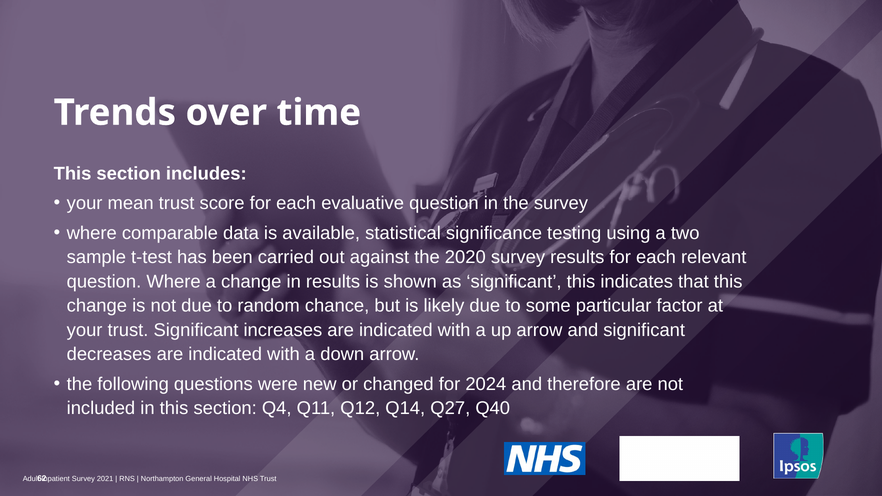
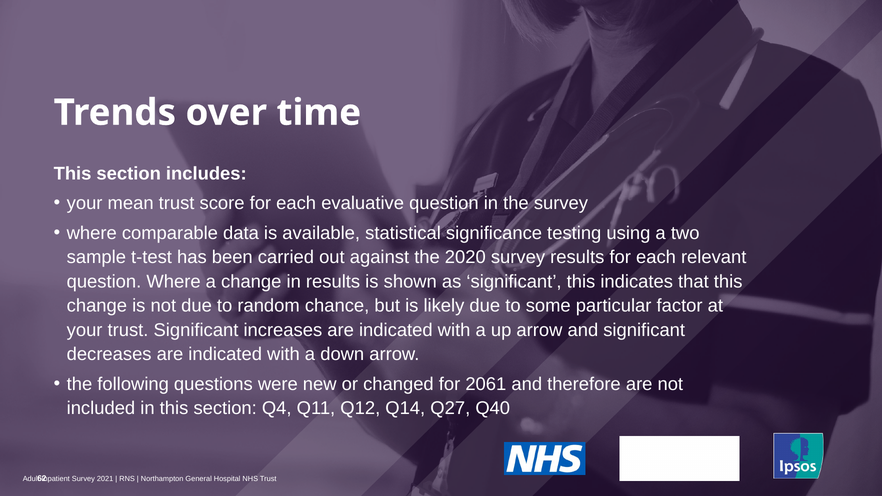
2024: 2024 -> 2061 (486, 384)
